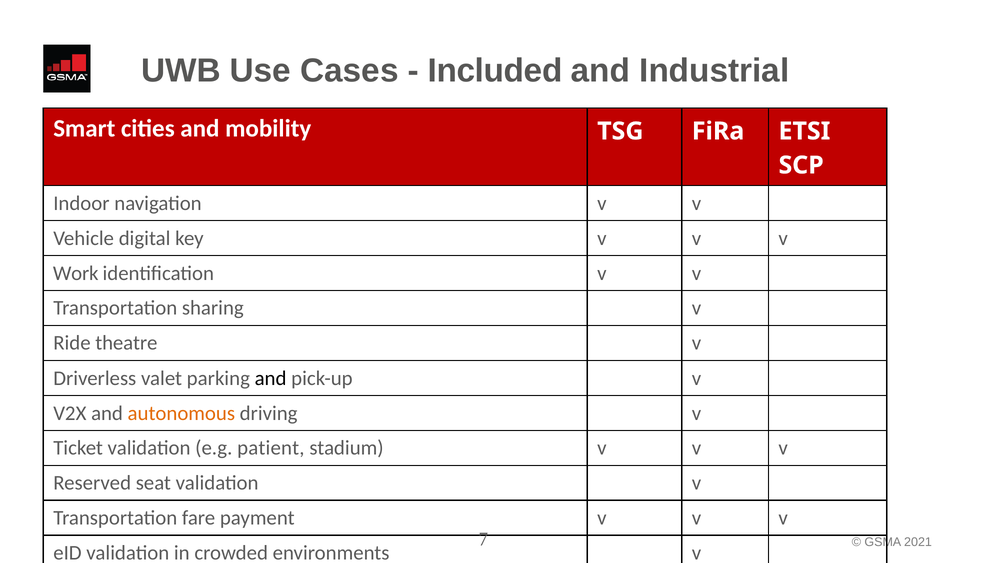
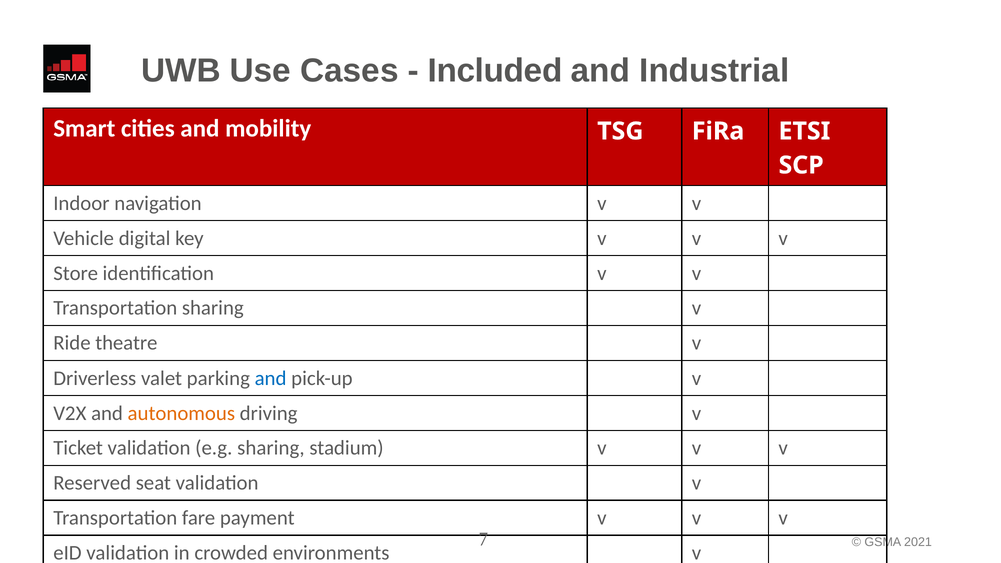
Work: Work -> Store (76, 273)
and colour: black -> blue (271, 378)
e.g patient: patient -> sharing (271, 448)
